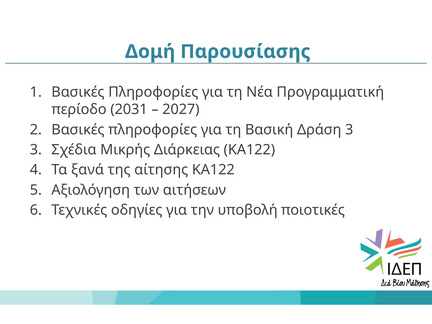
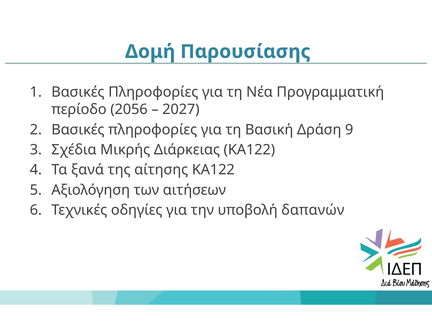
2031: 2031 -> 2056 (129, 109)
Δράση 3: 3 -> 9 (349, 130)
ποιοτικές: ποιοτικές -> δαπανών (313, 210)
